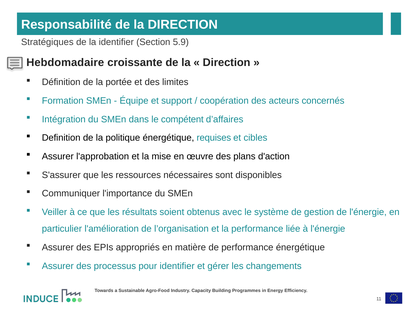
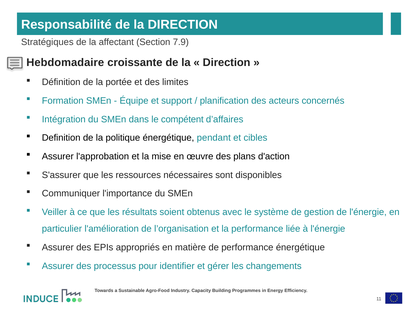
la identifier: identifier -> affectant (116, 42)
5.9: 5.9 -> 7.9 (181, 42)
coopération: coopération -> planification (224, 101)
requises: requises -> pendant (214, 138)
